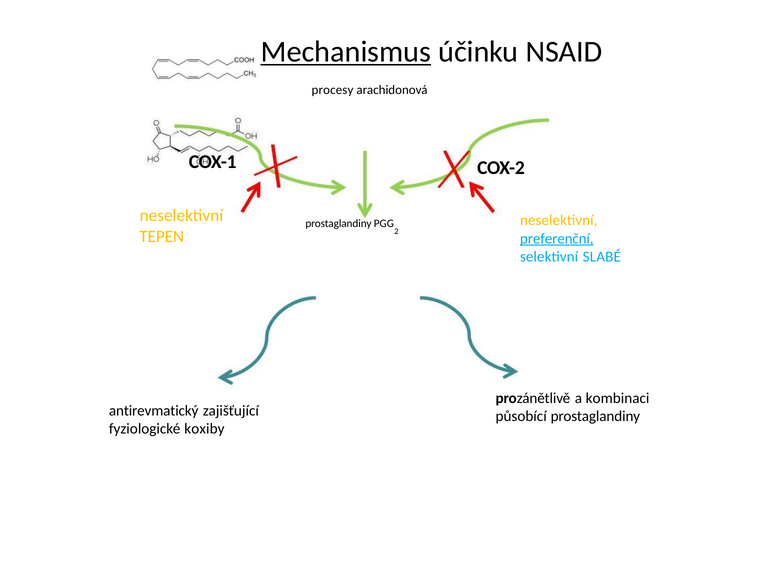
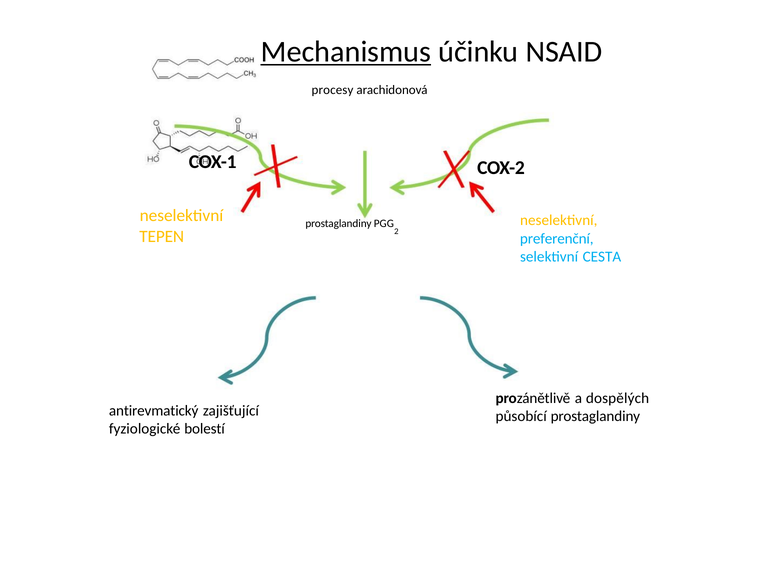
preferenční underline: present -> none (557, 239)
SLABÉ: SLABÉ -> CESTA (602, 257)
kombinaci: kombinaci -> dospělých (618, 398)
koxiby: koxiby -> bolestí (205, 429)
